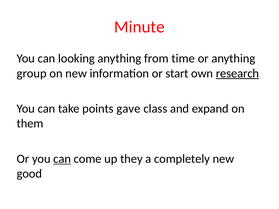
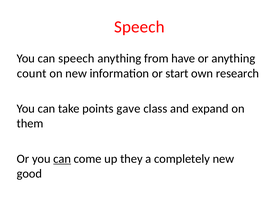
Minute: Minute -> Speech (139, 27)
can looking: looking -> speech (76, 59)
time: time -> have (183, 59)
group: group -> count (32, 73)
research underline: present -> none (237, 73)
